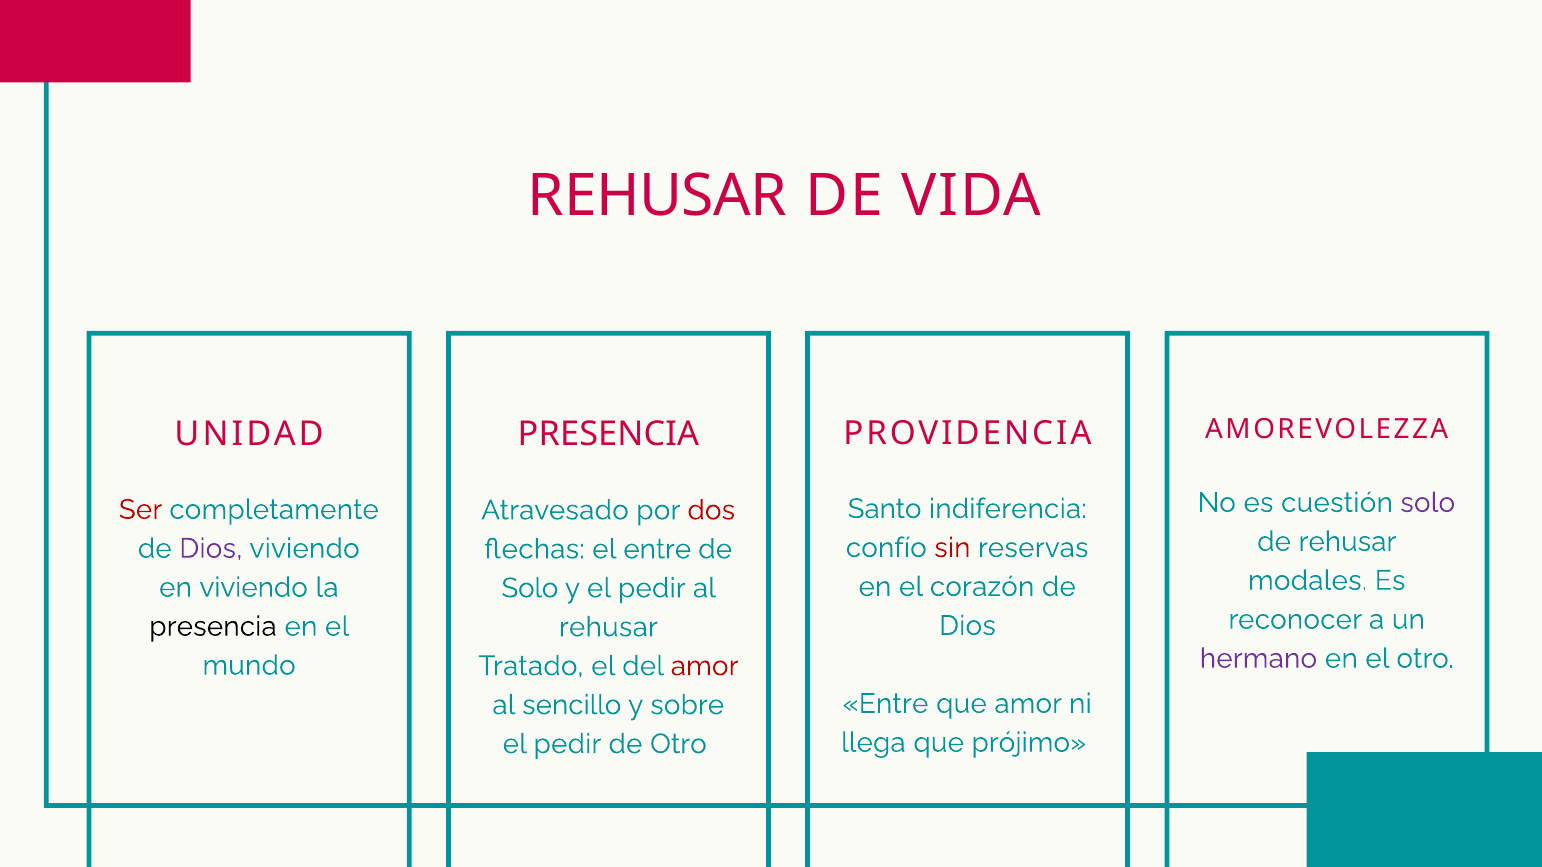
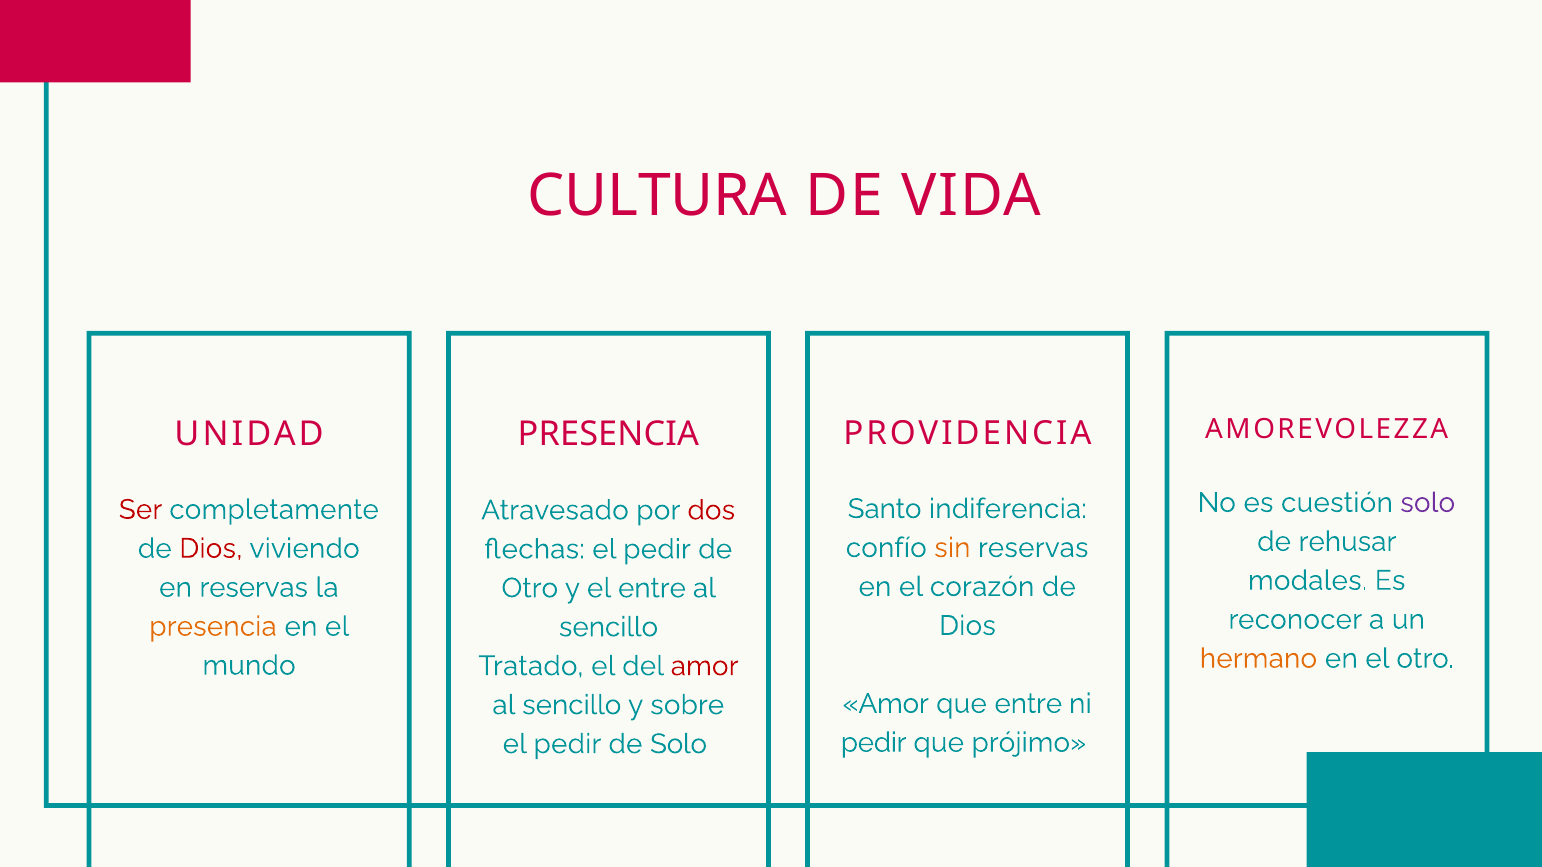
REHUSAR: REHUSAR -> CULTURA (658, 196)
sin colour: red -> orange (952, 548)
Dios colour: purple -> red (211, 549)
flechas el entre: entre -> pedir (657, 549)
en viviendo: viviendo -> reservas (254, 588)
Solo: Solo -> Otro (530, 588)
y el pedir: pedir -> entre (652, 588)
presencia colour: black -> orange (213, 627)
rehusar: rehusar -> sencillo (609, 627)
hermano colour: purple -> orange (1258, 659)
Entre: Entre -> Amor (886, 704)
que amor: amor -> entre (1028, 704)
llega: llega -> pedir (874, 743)
de Otro: Otro -> Solo (679, 744)
